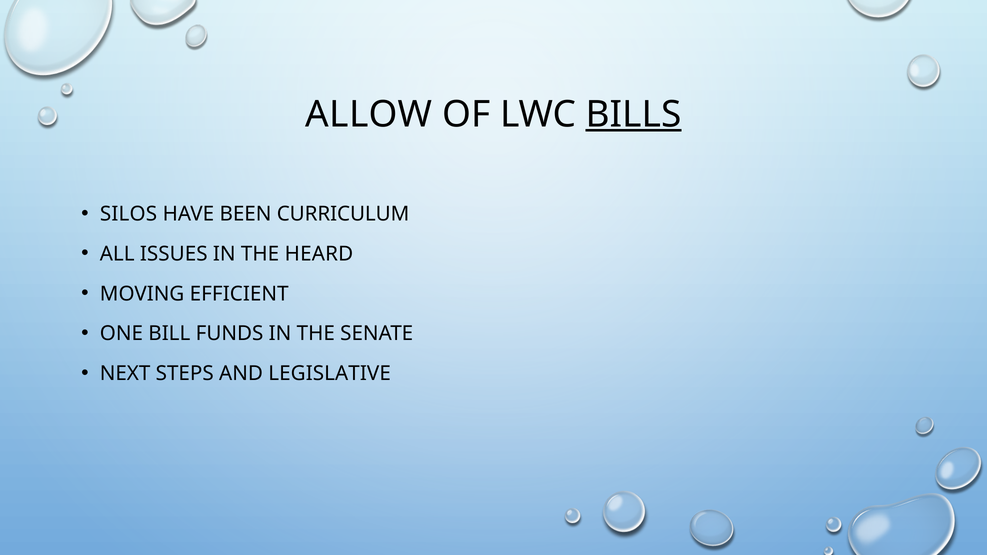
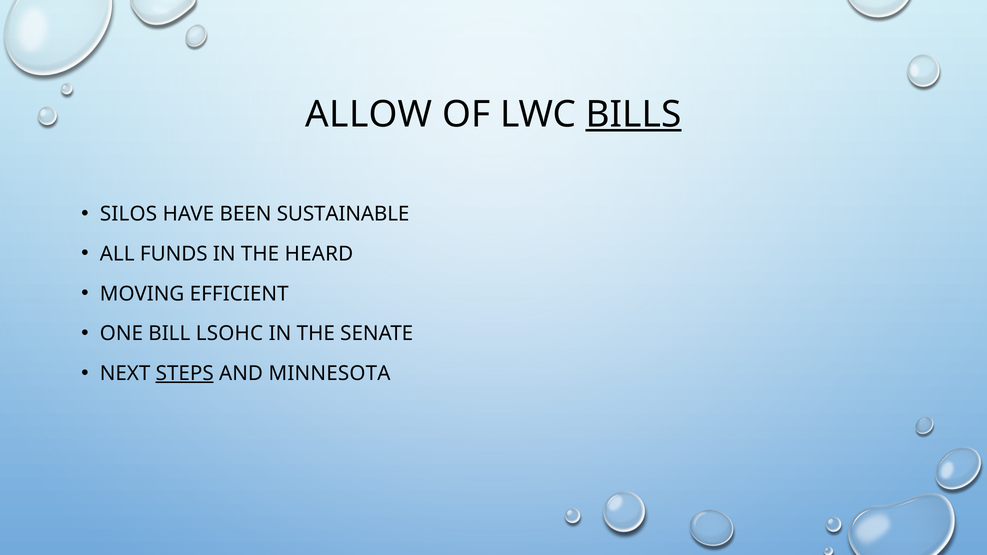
CURRICULUM: CURRICULUM -> SUSTAINABLE (343, 214)
ISSUES: ISSUES -> FUNDS (174, 254)
FUNDS: FUNDS -> LSOHC (229, 334)
STEPS underline: none -> present (185, 374)
LEGISLATIVE: LEGISLATIVE -> MINNESOTA (330, 374)
